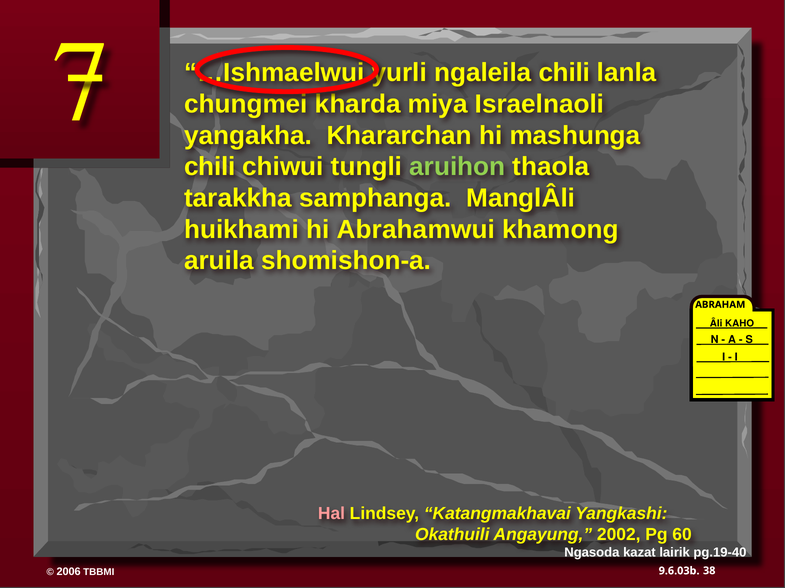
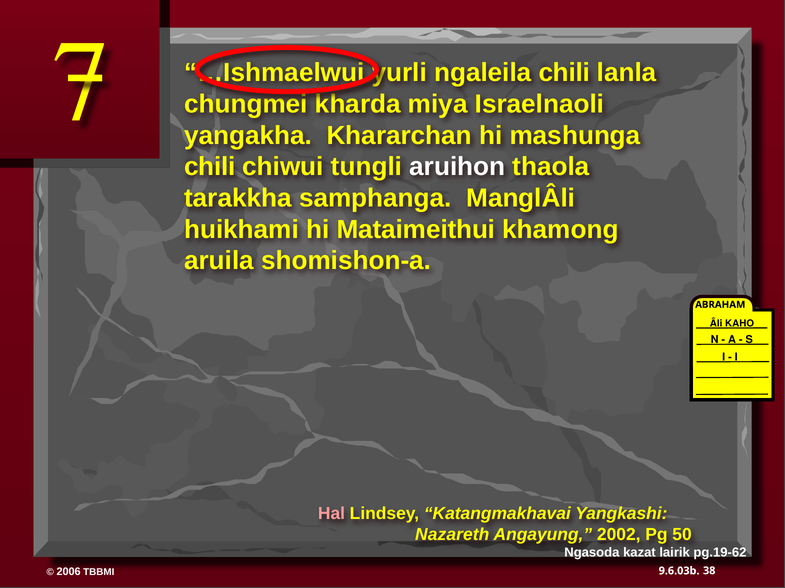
aruihon colour: light green -> white (457, 167)
Abrahamwui: Abrahamwui -> Mataimeithui (416, 230)
Okathuili: Okathuili -> Nazareth (452, 535)
60: 60 -> 50 (682, 535)
pg.19-40: pg.19-40 -> pg.19-62 (720, 553)
